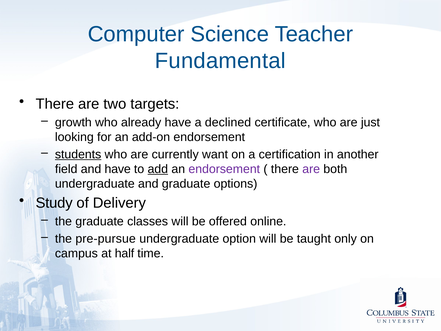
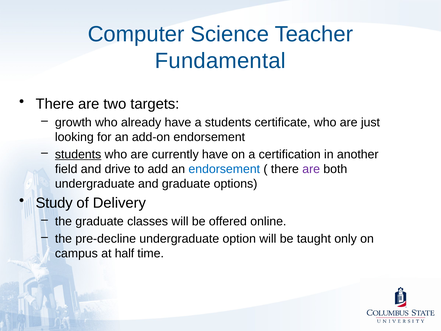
a declined: declined -> students (228, 122)
currently want: want -> have (215, 154)
and have: have -> drive (118, 169)
add underline: present -> none (158, 169)
endorsement colour: purple -> blue (224, 169)
pre-pursue: pre-pursue -> pre-decline (106, 239)
